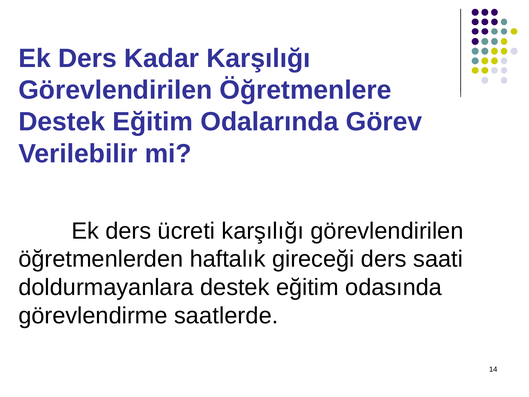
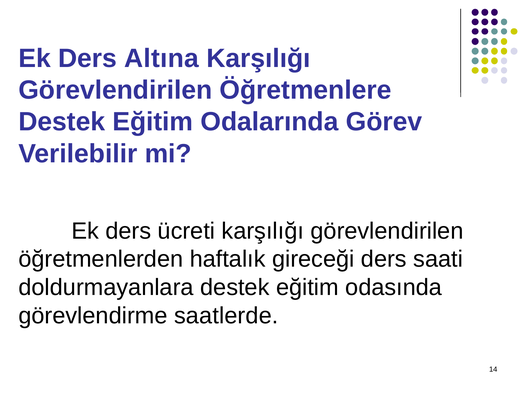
Kadar: Kadar -> Altına (161, 58)
